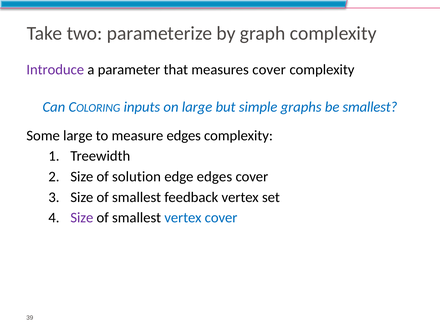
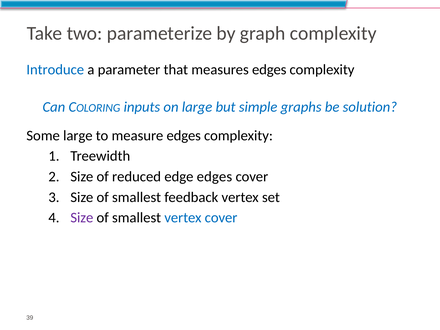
Introduce colour: purple -> blue (55, 70)
measures cover: cover -> edges (269, 70)
be smallest: smallest -> solution (370, 107)
solution: solution -> reduced (137, 177)
